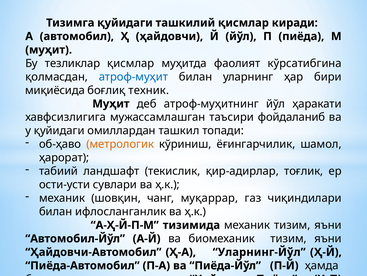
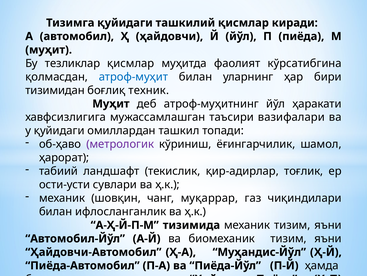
миқиёсида: миқиёсида -> тизимидан (55, 90)
фойдаланиб: фойдаланиб -> вазифалари (291, 117)
метрологик colour: orange -> purple (120, 144)
Уларнинг-Йўл: Уларнинг-Йўл -> Муҳандис-Йўл (259, 251)
